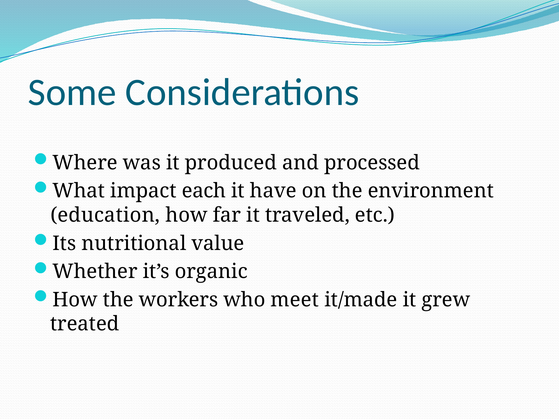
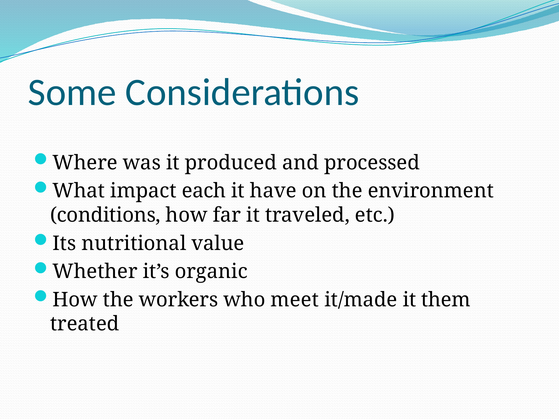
education: education -> conditions (105, 215)
grew: grew -> them (446, 300)
